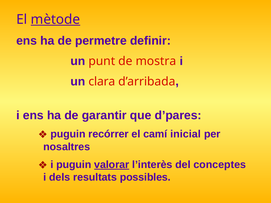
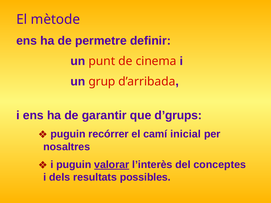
mètode underline: present -> none (55, 19)
mostra: mostra -> cinema (156, 61)
clara: clara -> grup (102, 82)
d’pares: d’pares -> d’grups (178, 116)
